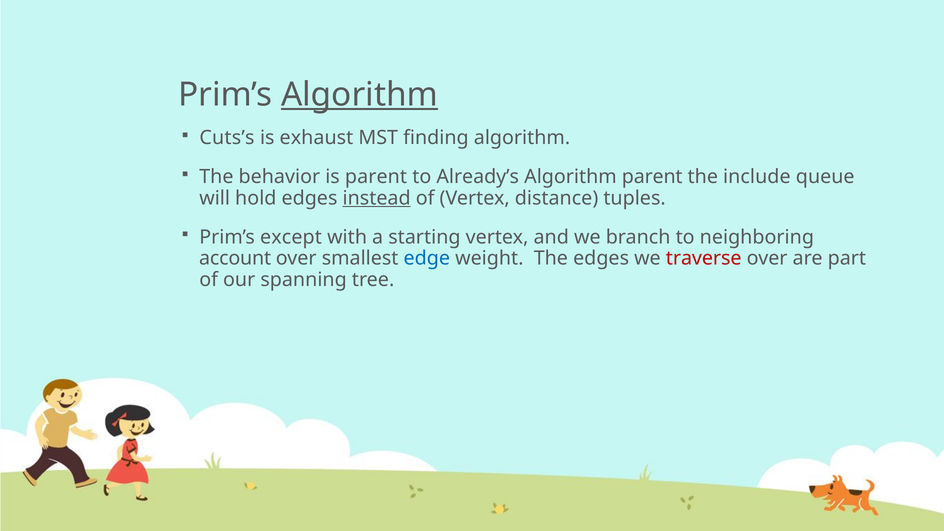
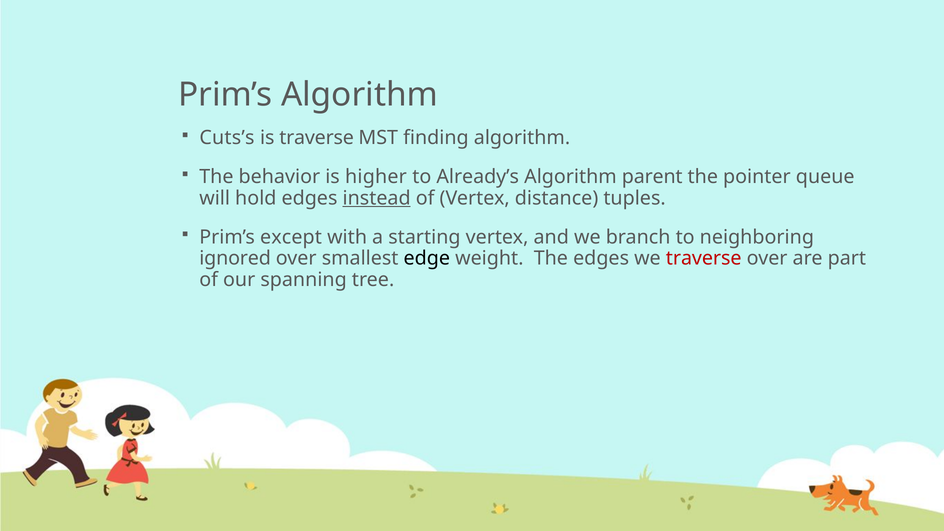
Algorithm underline: present -> none (360, 95)
is exhaust: exhaust -> traverse (317, 138)
is parent: parent -> higher (376, 177)
include: include -> pointer (757, 177)
account: account -> ignored (235, 258)
edge colour: blue -> black (427, 258)
